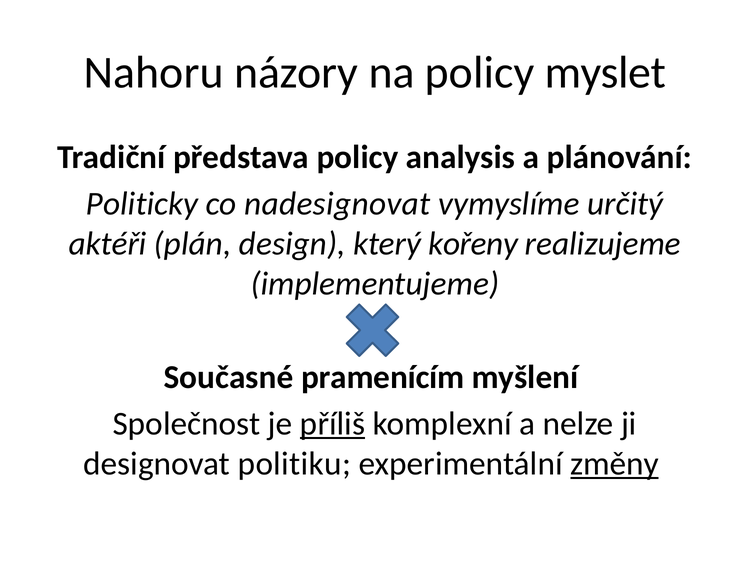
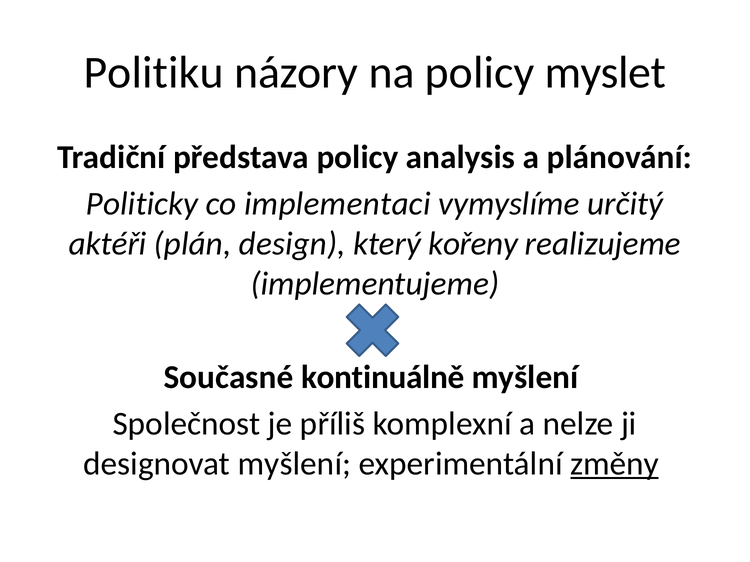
Nahoru: Nahoru -> Politiku (154, 73)
nadesignovat: nadesignovat -> implementaci (337, 204)
pramenícím: pramenícím -> kontinuálně (383, 377)
příliš underline: present -> none (333, 424)
designovat politiku: politiku -> myšlení (294, 464)
